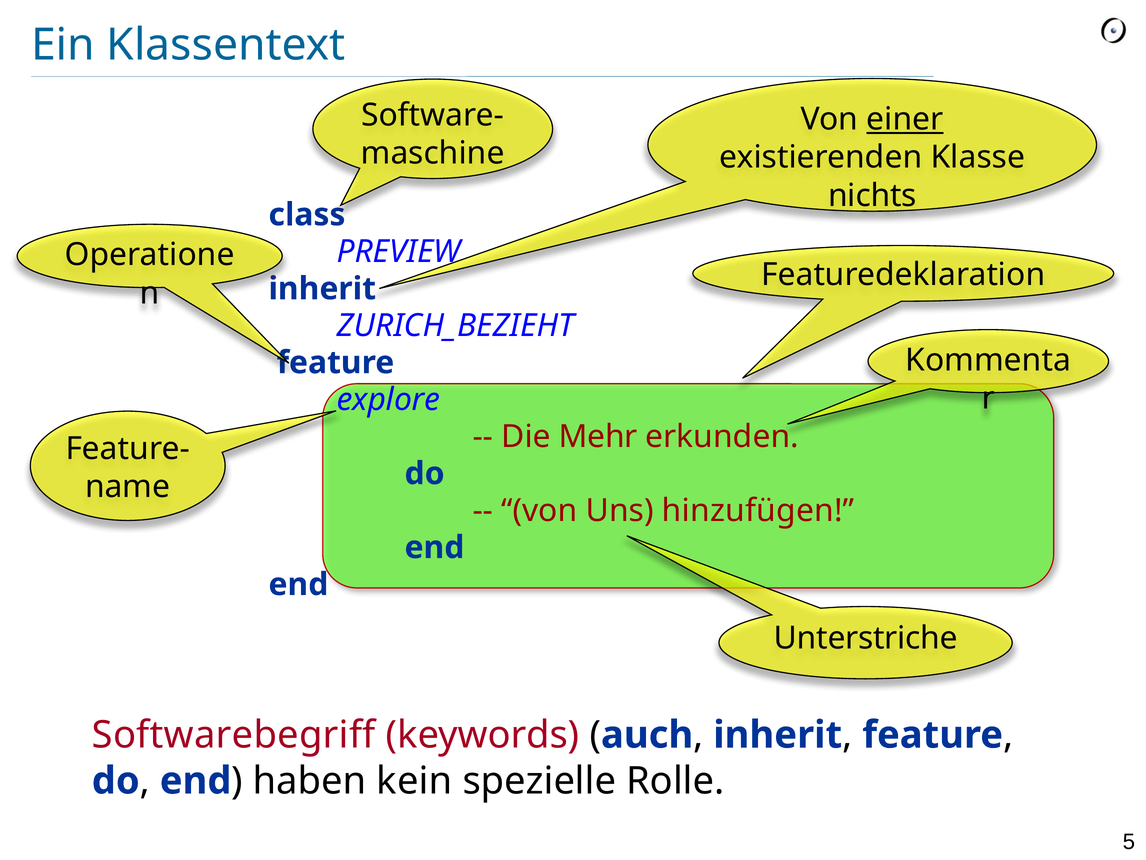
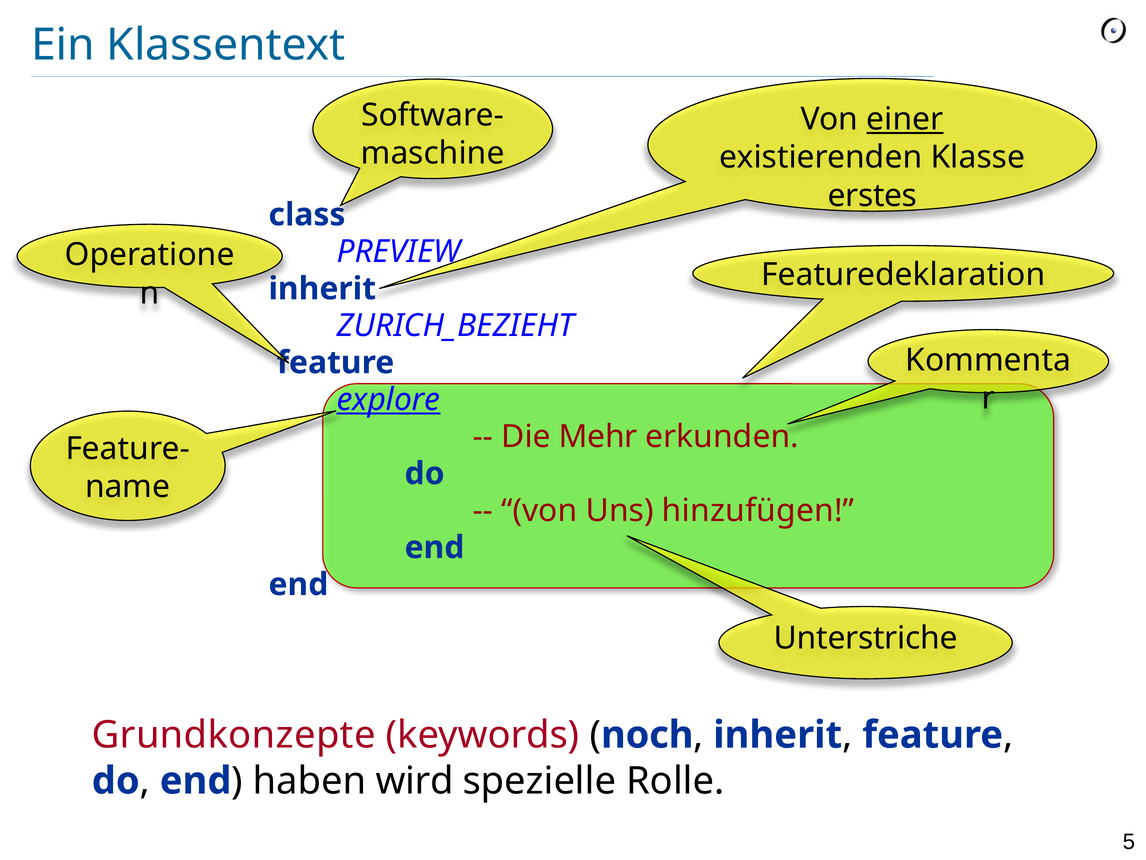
nichts: nichts -> erstes (872, 196)
explore underline: none -> present (388, 399)
Softwarebegriff: Softwarebegriff -> Grundkonzepte (234, 735)
auch: auch -> noch (647, 735)
kein: kein -> wird (415, 780)
